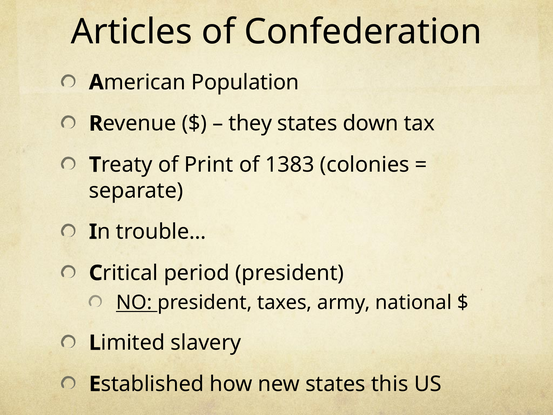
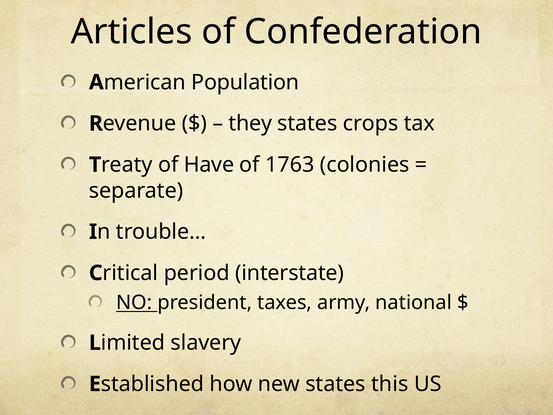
down: down -> crops (371, 123)
Print: Print -> Have (209, 165)
1383: 1383 -> 1763 (290, 165)
period president: president -> interstate (290, 273)
